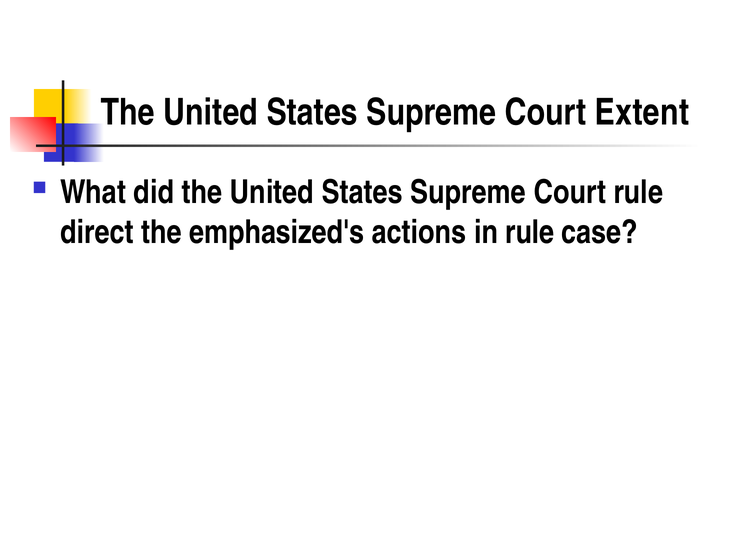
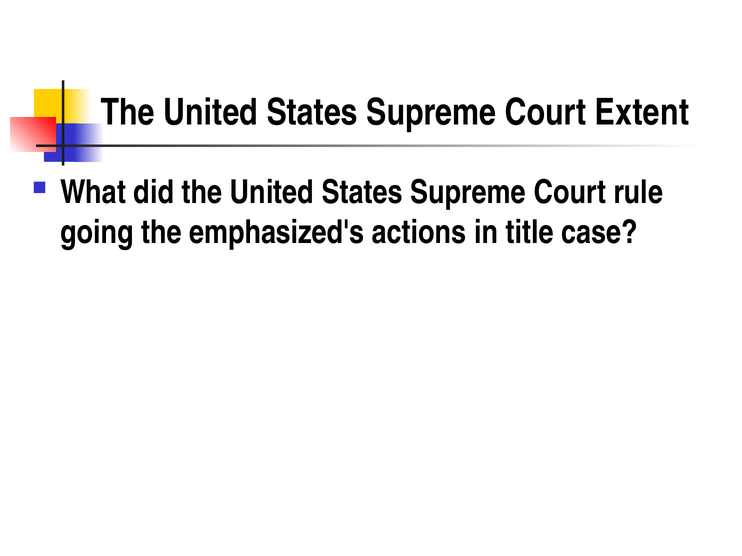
direct: direct -> going (97, 232)
in rule: rule -> title (530, 232)
